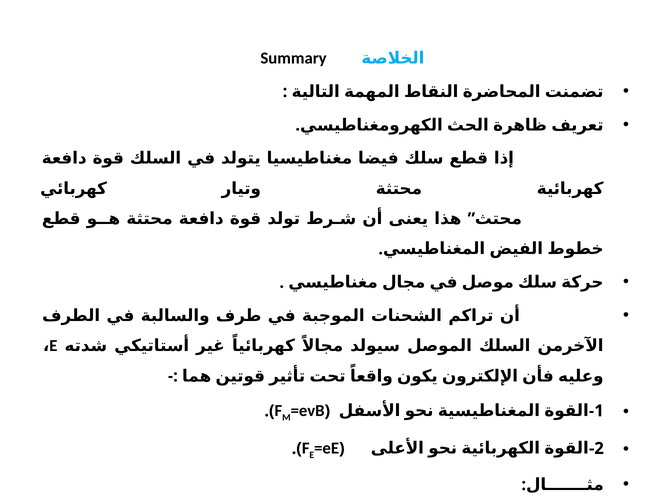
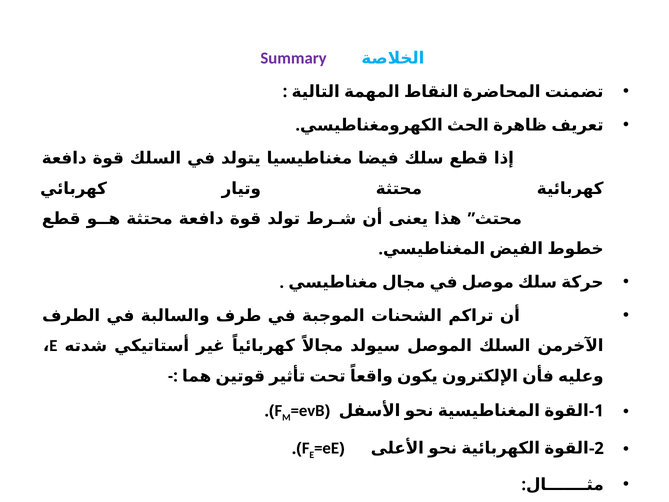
Summary colour: black -> purple (294, 58)
